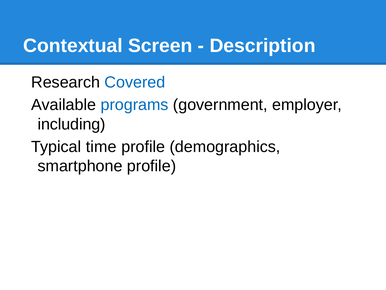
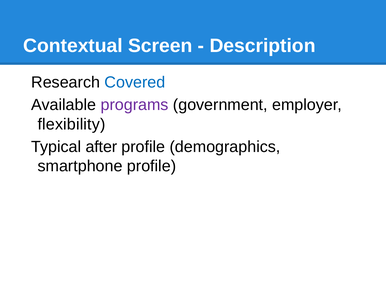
programs colour: blue -> purple (135, 105)
including: including -> flexibility (72, 124)
time: time -> after (101, 147)
